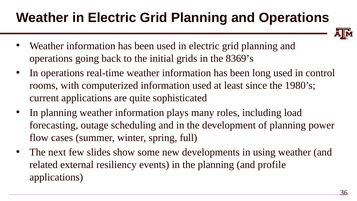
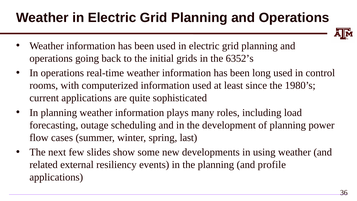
8369’s: 8369’s -> 6352’s (240, 58)
full: full -> last (188, 137)
